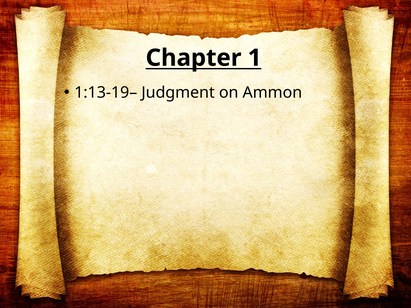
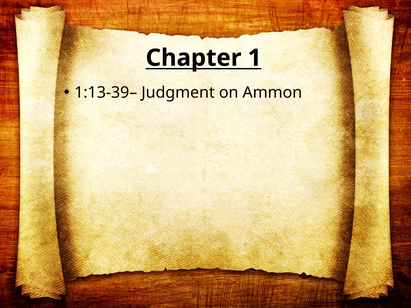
1:13-19–: 1:13-19– -> 1:13-39– (106, 93)
